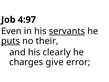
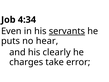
4:97: 4:97 -> 4:34 (27, 20)
puts underline: present -> none (11, 41)
their: their -> hear (47, 41)
give: give -> take (55, 62)
